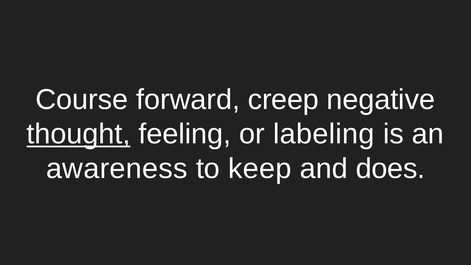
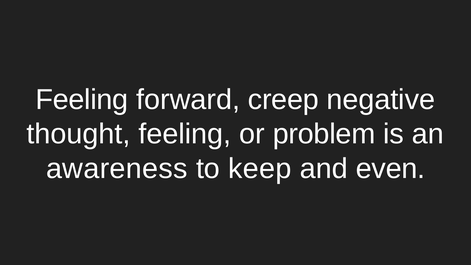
Course: Course -> Feeling (82, 99)
thought underline: present -> none (79, 134)
labeling: labeling -> problem (324, 134)
does: does -> even (390, 169)
